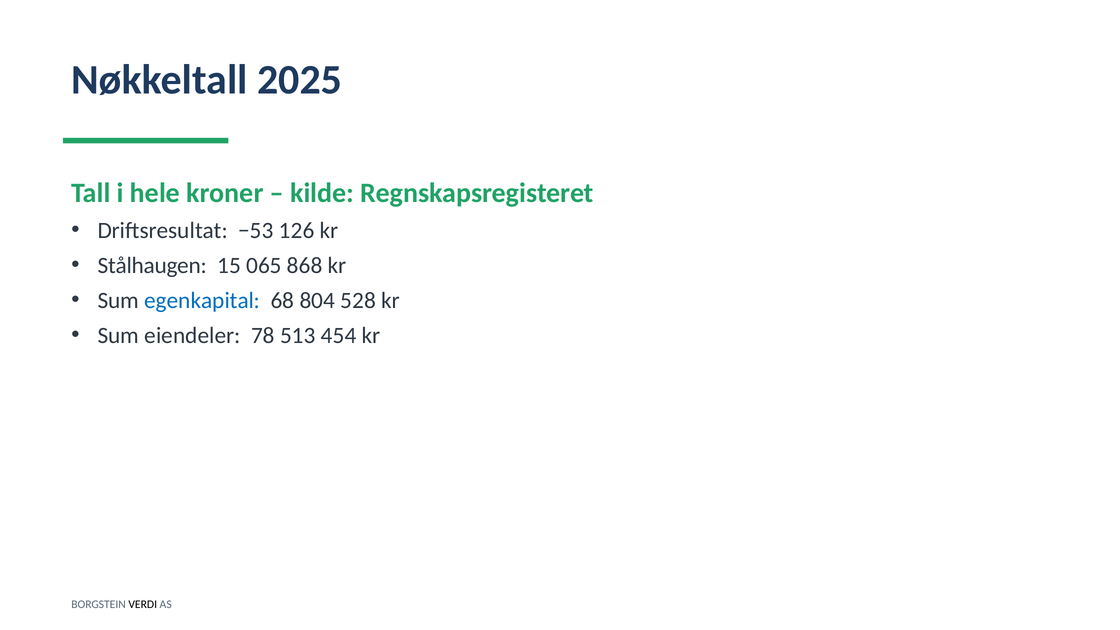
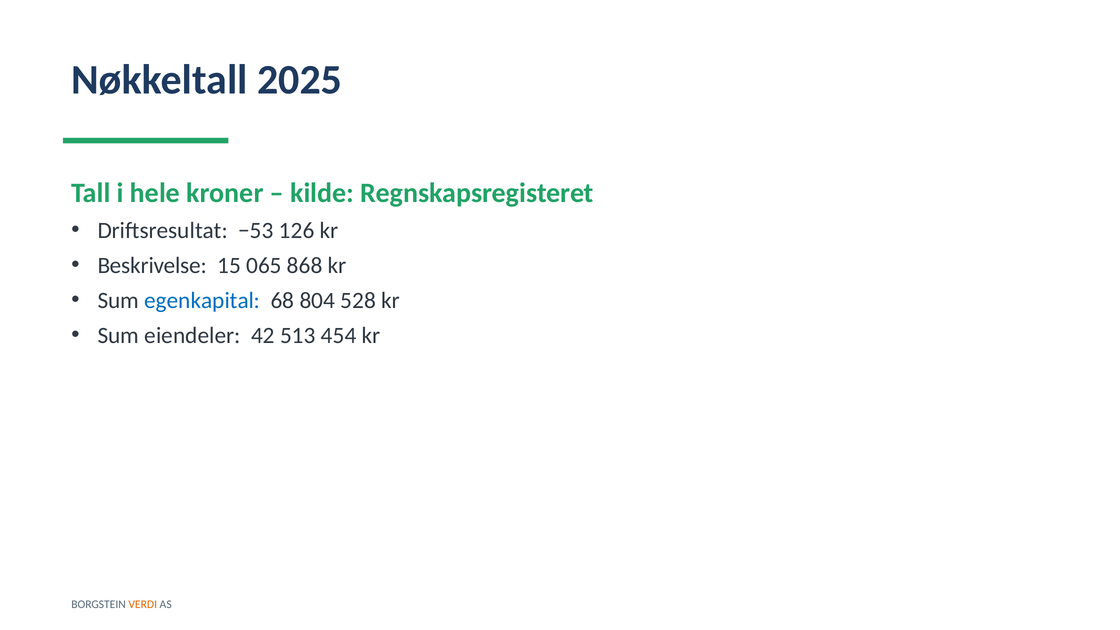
Stålhaugen: Stålhaugen -> Beskrivelse (152, 265)
78: 78 -> 42 (263, 335)
VERDI colour: black -> orange (143, 604)
